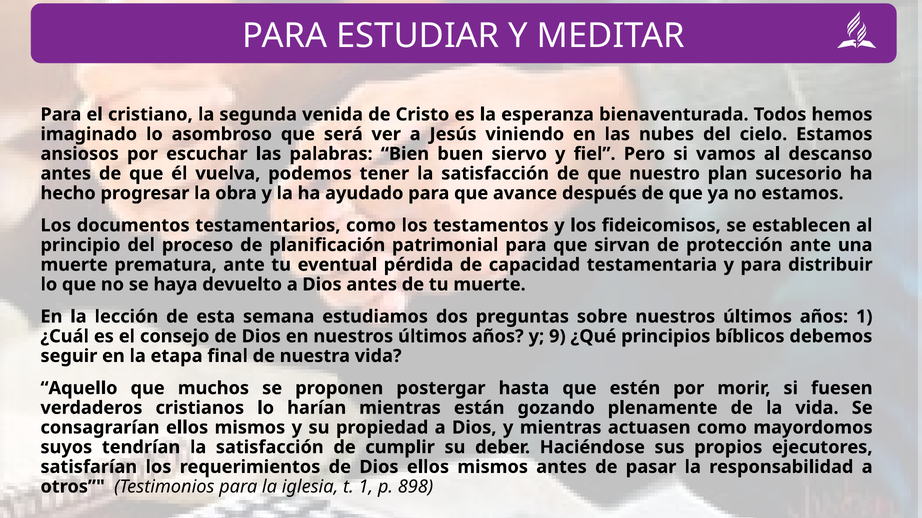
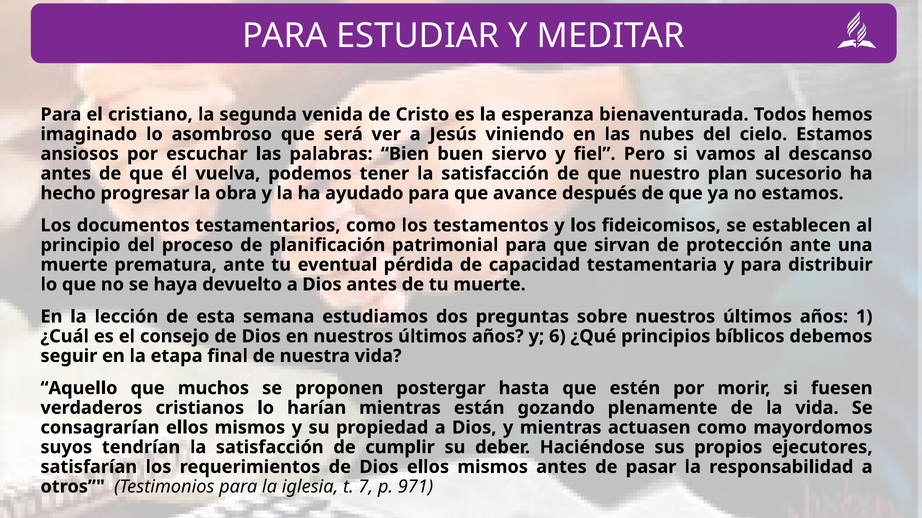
9: 9 -> 6 (557, 337)
t 1: 1 -> 7 (366, 487)
898: 898 -> 971 (415, 487)
